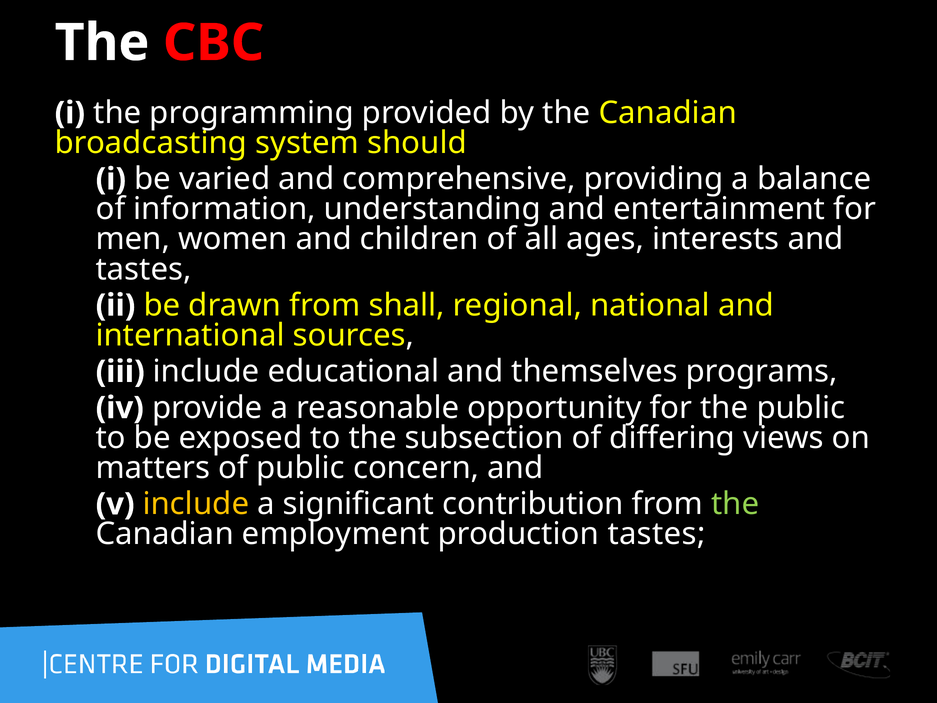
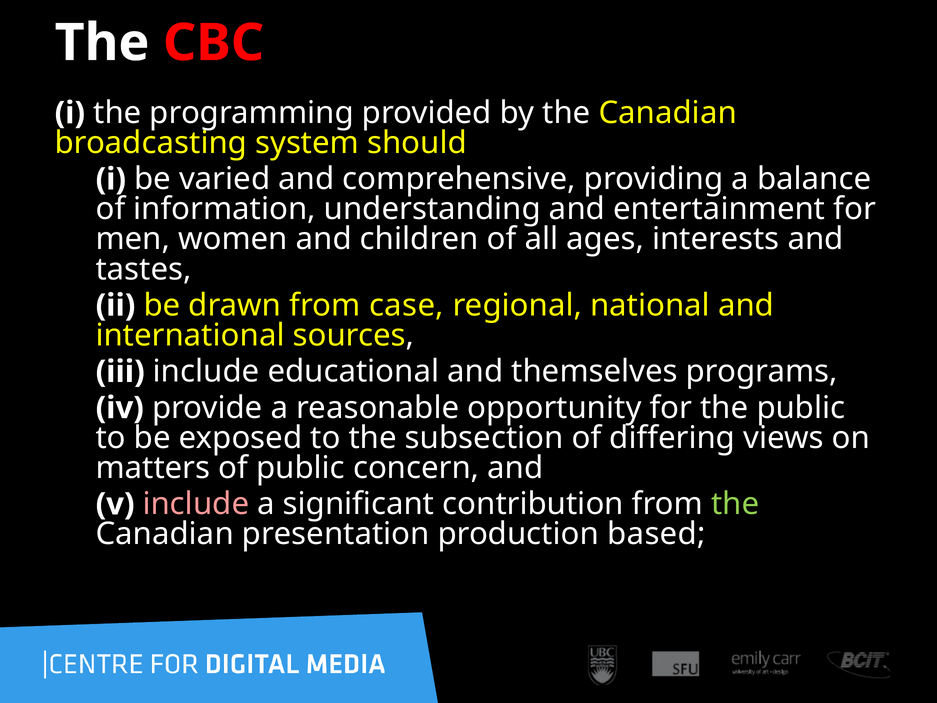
shall: shall -> case (406, 305)
include colour: yellow -> pink (196, 504)
employment: employment -> presentation (336, 534)
production tastes: tastes -> based (656, 534)
